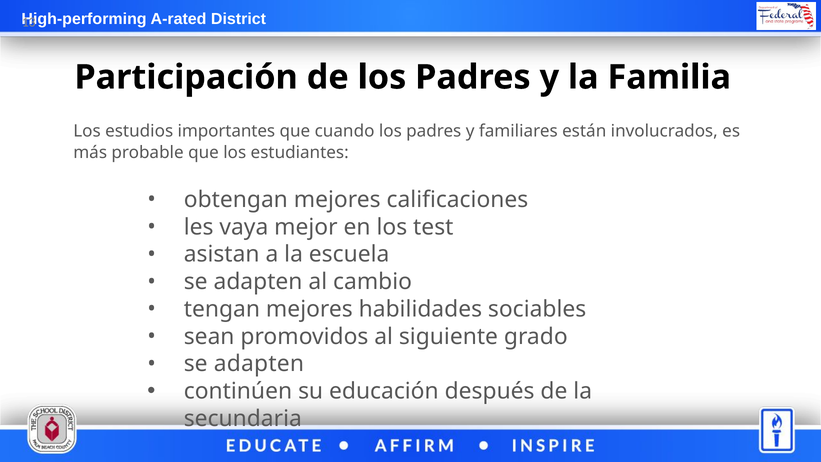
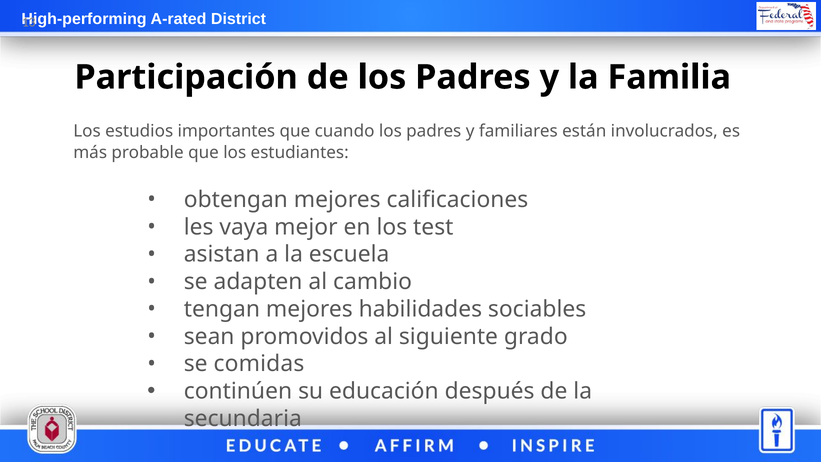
adapten: adapten -> comidas (259, 364)
